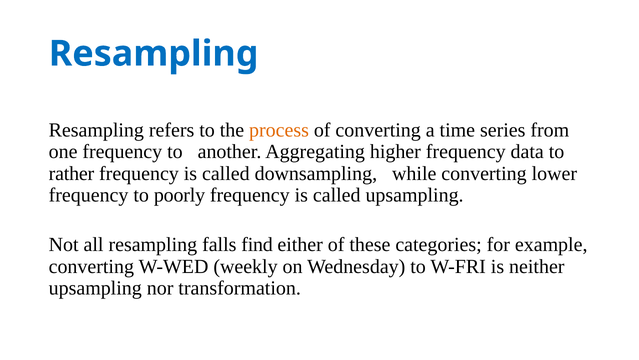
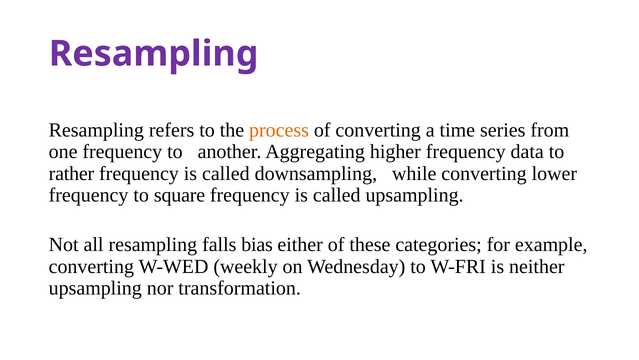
Resampling colour: blue -> purple (154, 54)
poorly: poorly -> square (180, 195)
find: find -> bias (257, 245)
